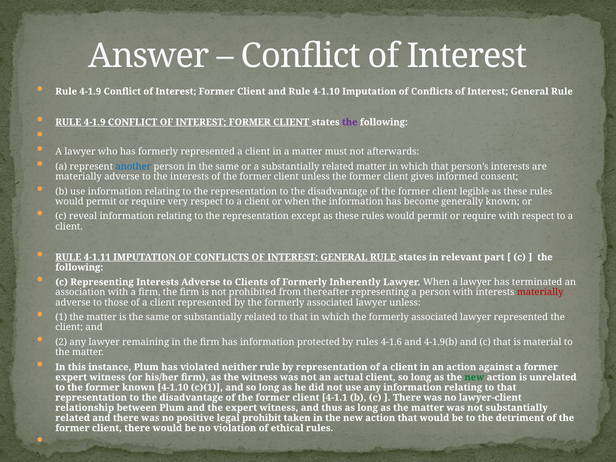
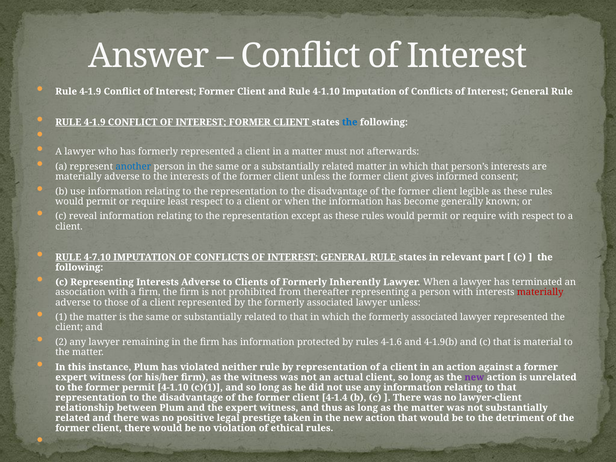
the colour: purple -> blue (350, 122)
very: very -> least (178, 202)
4-1.11: 4-1.11 -> 4-7.10 (97, 257)
new colour: green -> purple (474, 377)
former known: known -> permit (138, 387)
4-1.1: 4-1.1 -> 4-1.4 (335, 398)
prohibit: prohibit -> prestige (262, 418)
